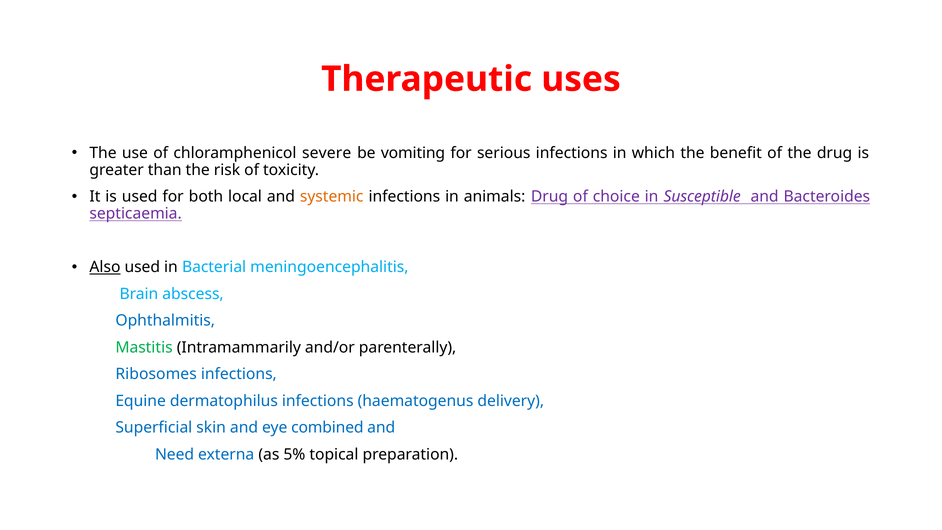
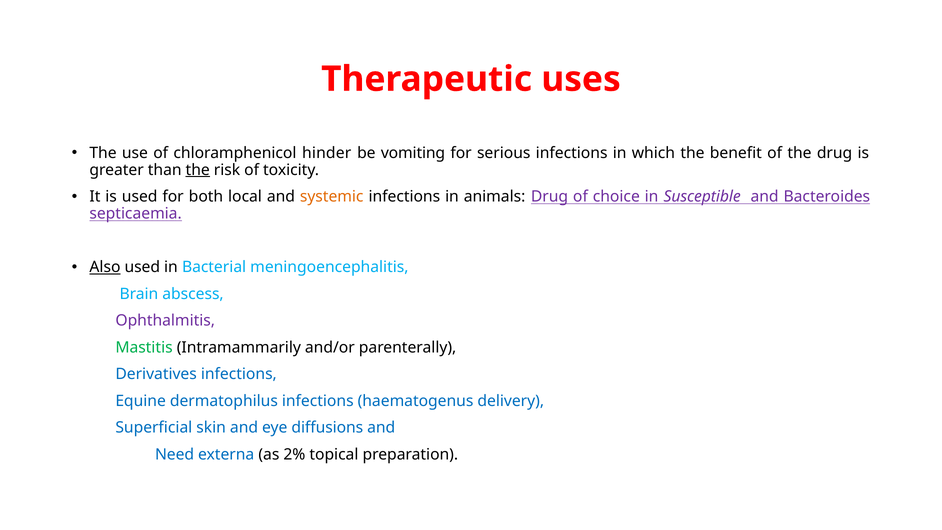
severe: severe -> hinder (327, 153)
the underline: none -> present (198, 170)
Ophthalmitis colour: blue -> purple (165, 321)
Ribosomes: Ribosomes -> Derivatives (156, 374)
combined: combined -> diffusions (327, 428)
5%: 5% -> 2% (294, 454)
